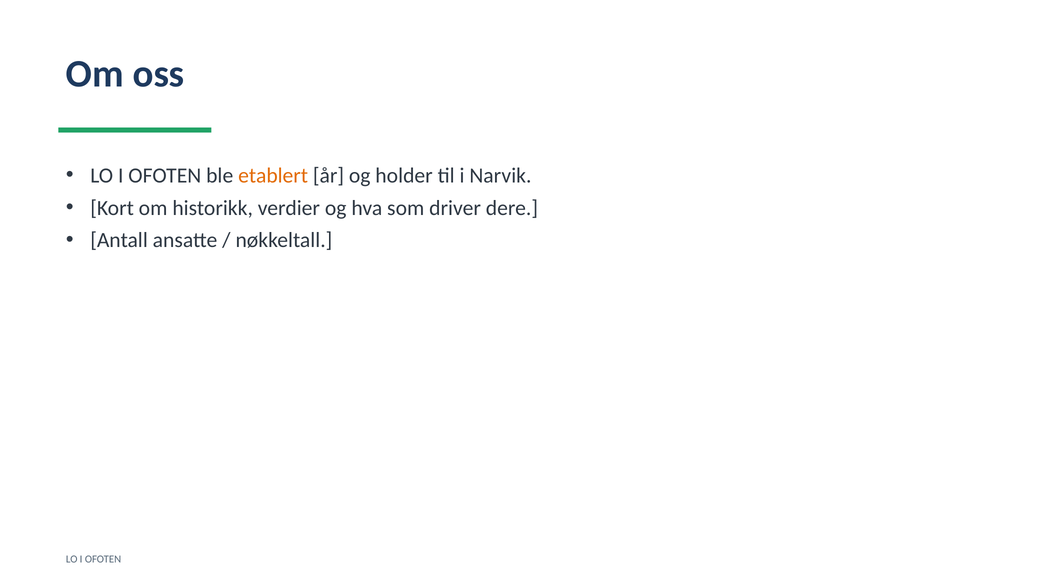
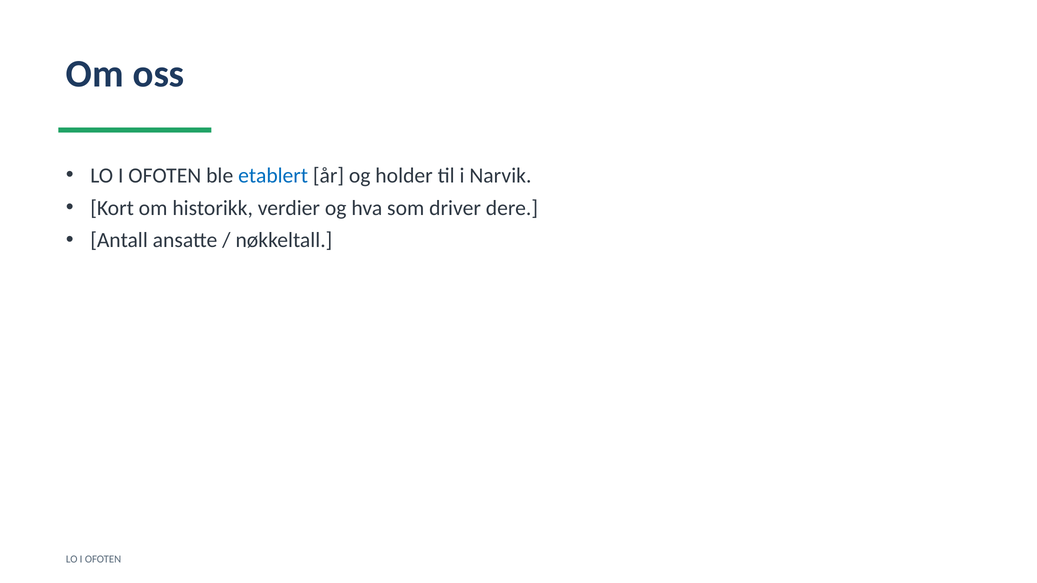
etablert colour: orange -> blue (273, 176)
